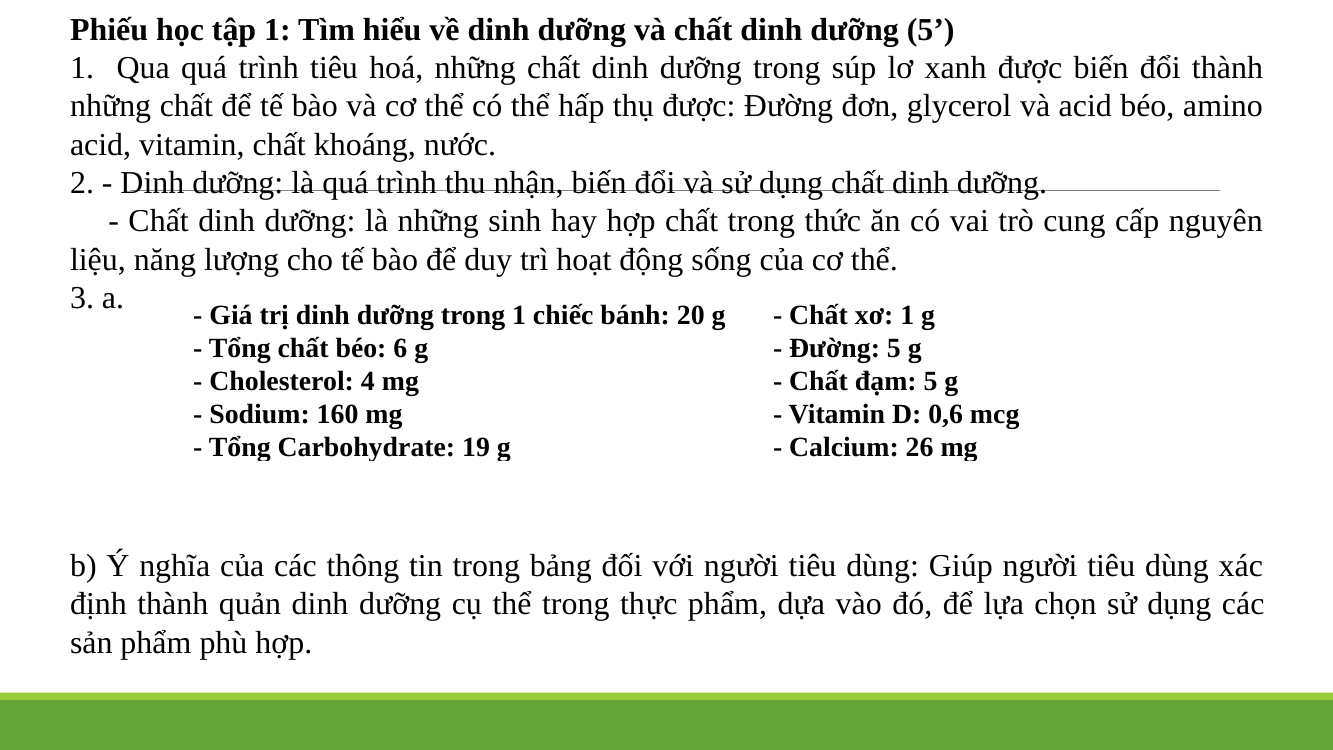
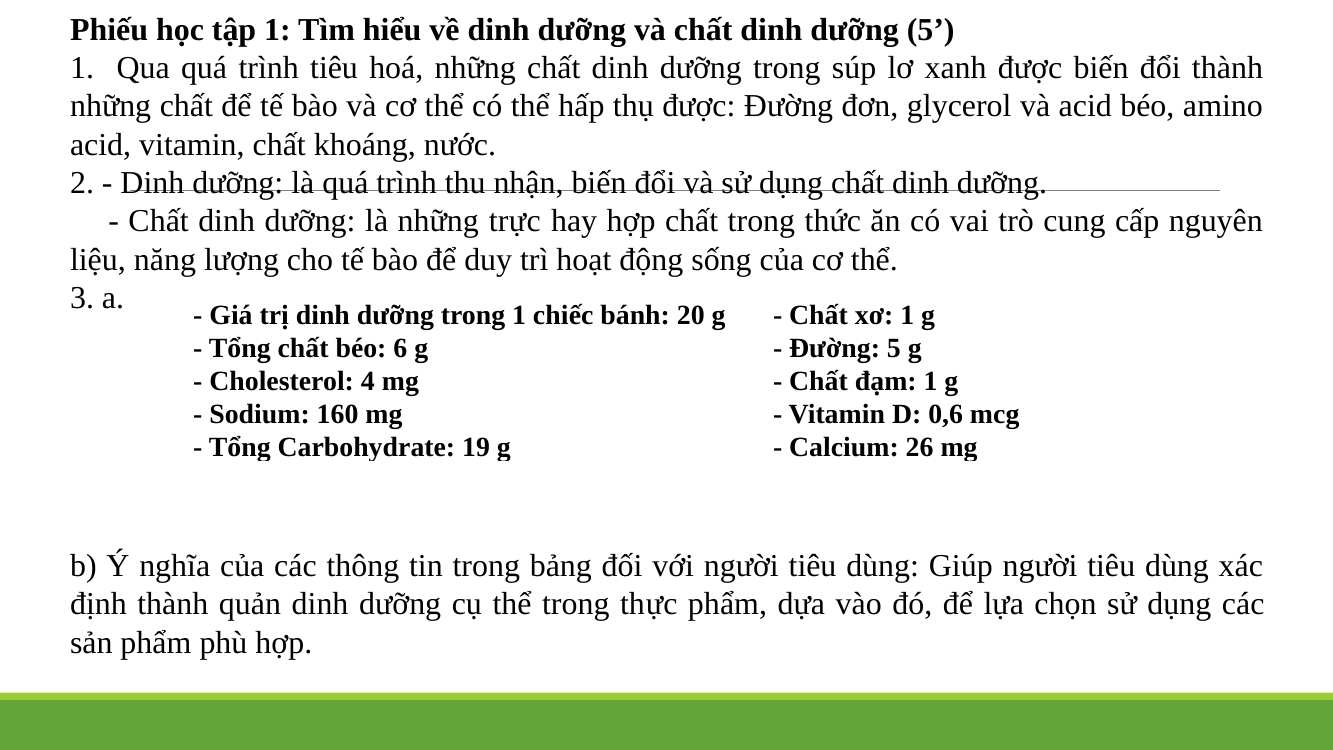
sinh: sinh -> trực (515, 221)
đạm 5: 5 -> 1 (931, 381)
